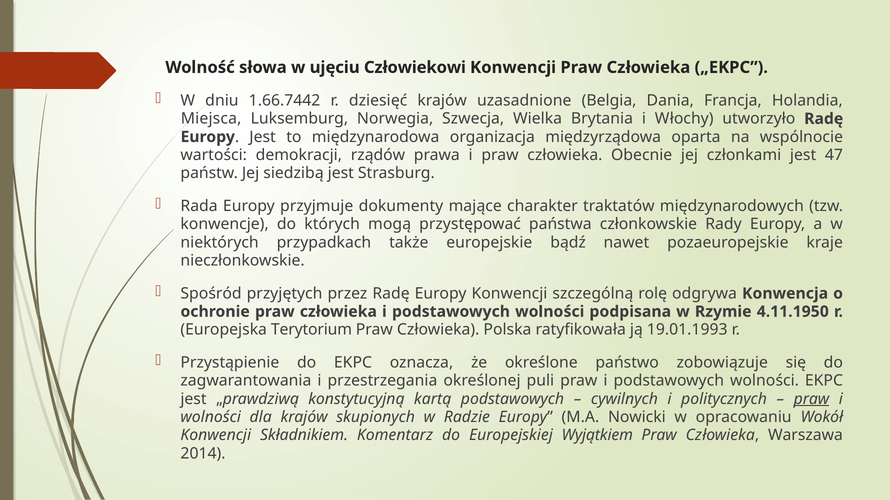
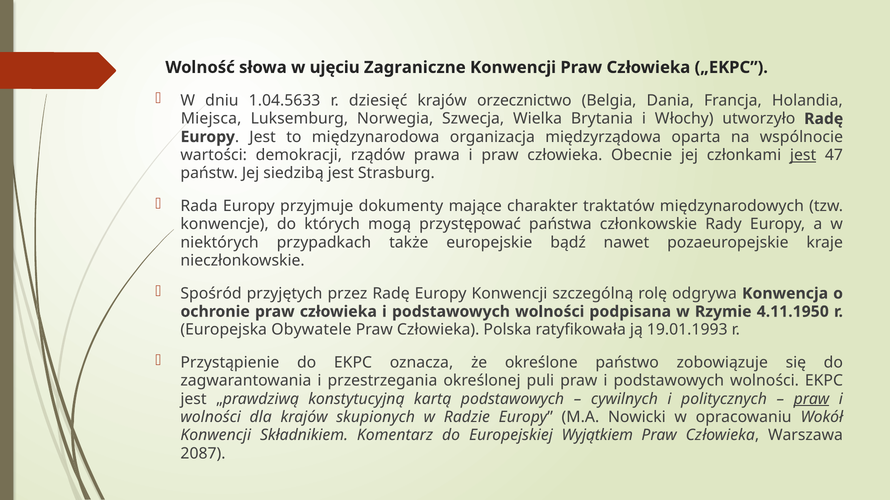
Człowiekowi: Człowiekowi -> Zagraniczne (415, 67)
1.66.7442: 1.66.7442 -> 1.04.5633 (285, 101)
uzasadnione: uzasadnione -> orzecznictwo (524, 101)
jest underline: none -> present (803, 155)
Terytorium: Terytorium -> Obywatele (311, 330)
2014: 2014 -> 2087 (203, 454)
